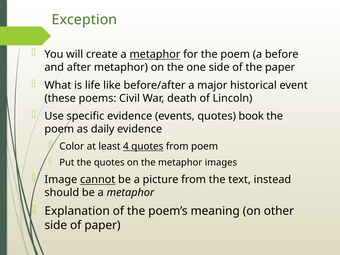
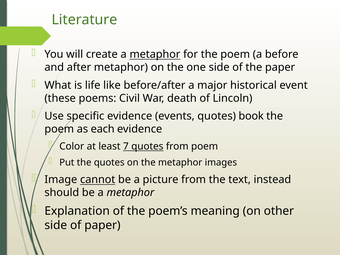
Exception: Exception -> Literature (84, 20)
daily: daily -> each (103, 129)
4: 4 -> 7 (126, 146)
